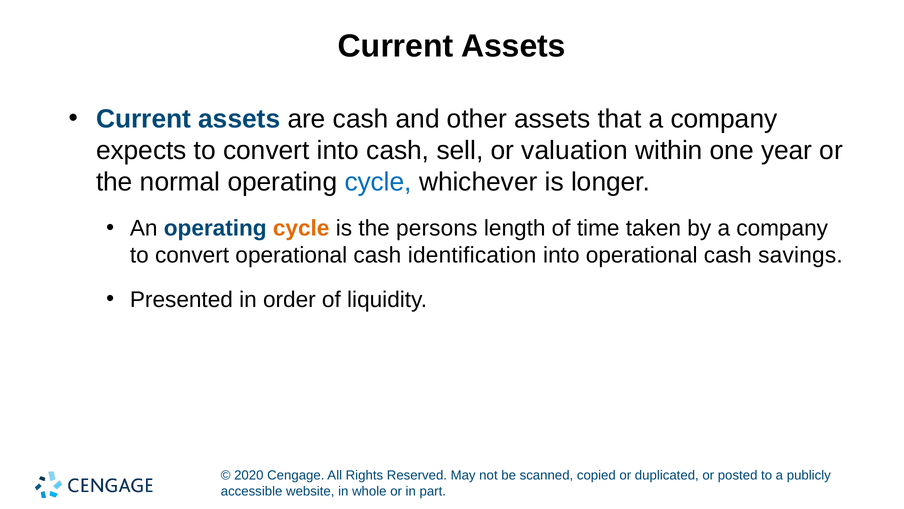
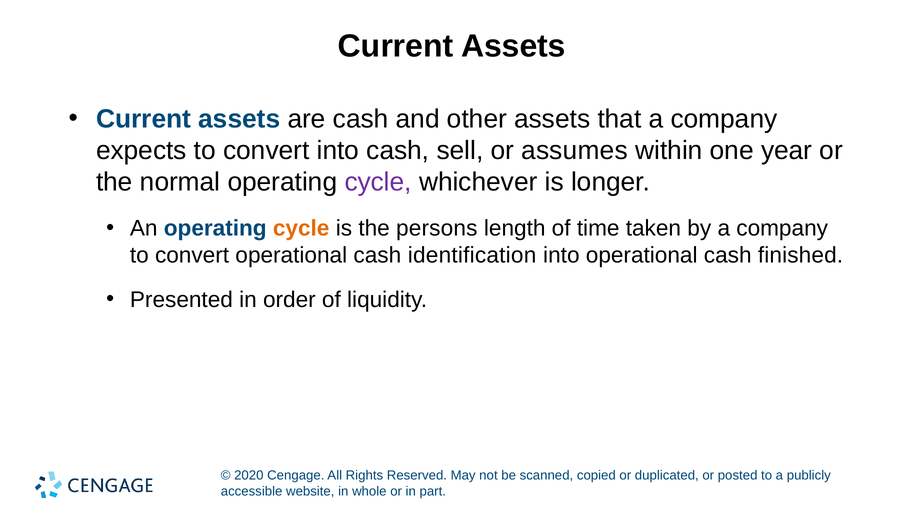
valuation: valuation -> assumes (575, 150)
cycle colour: blue -> purple (378, 182)
savings: savings -> finished (800, 255)
